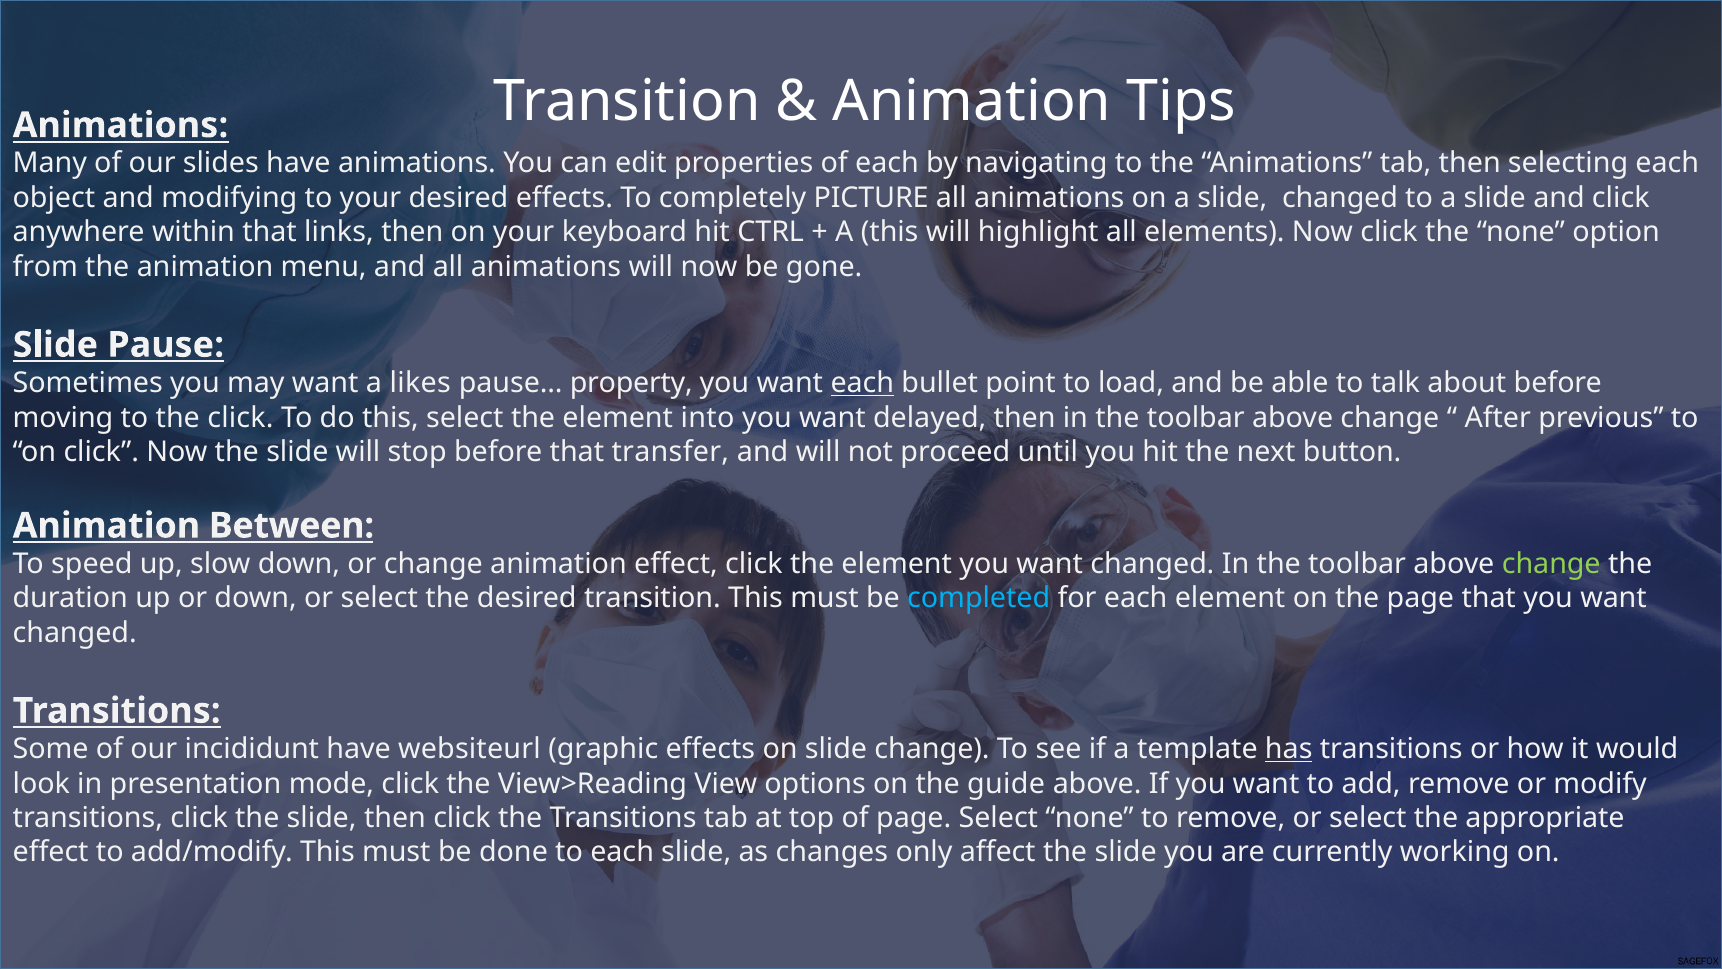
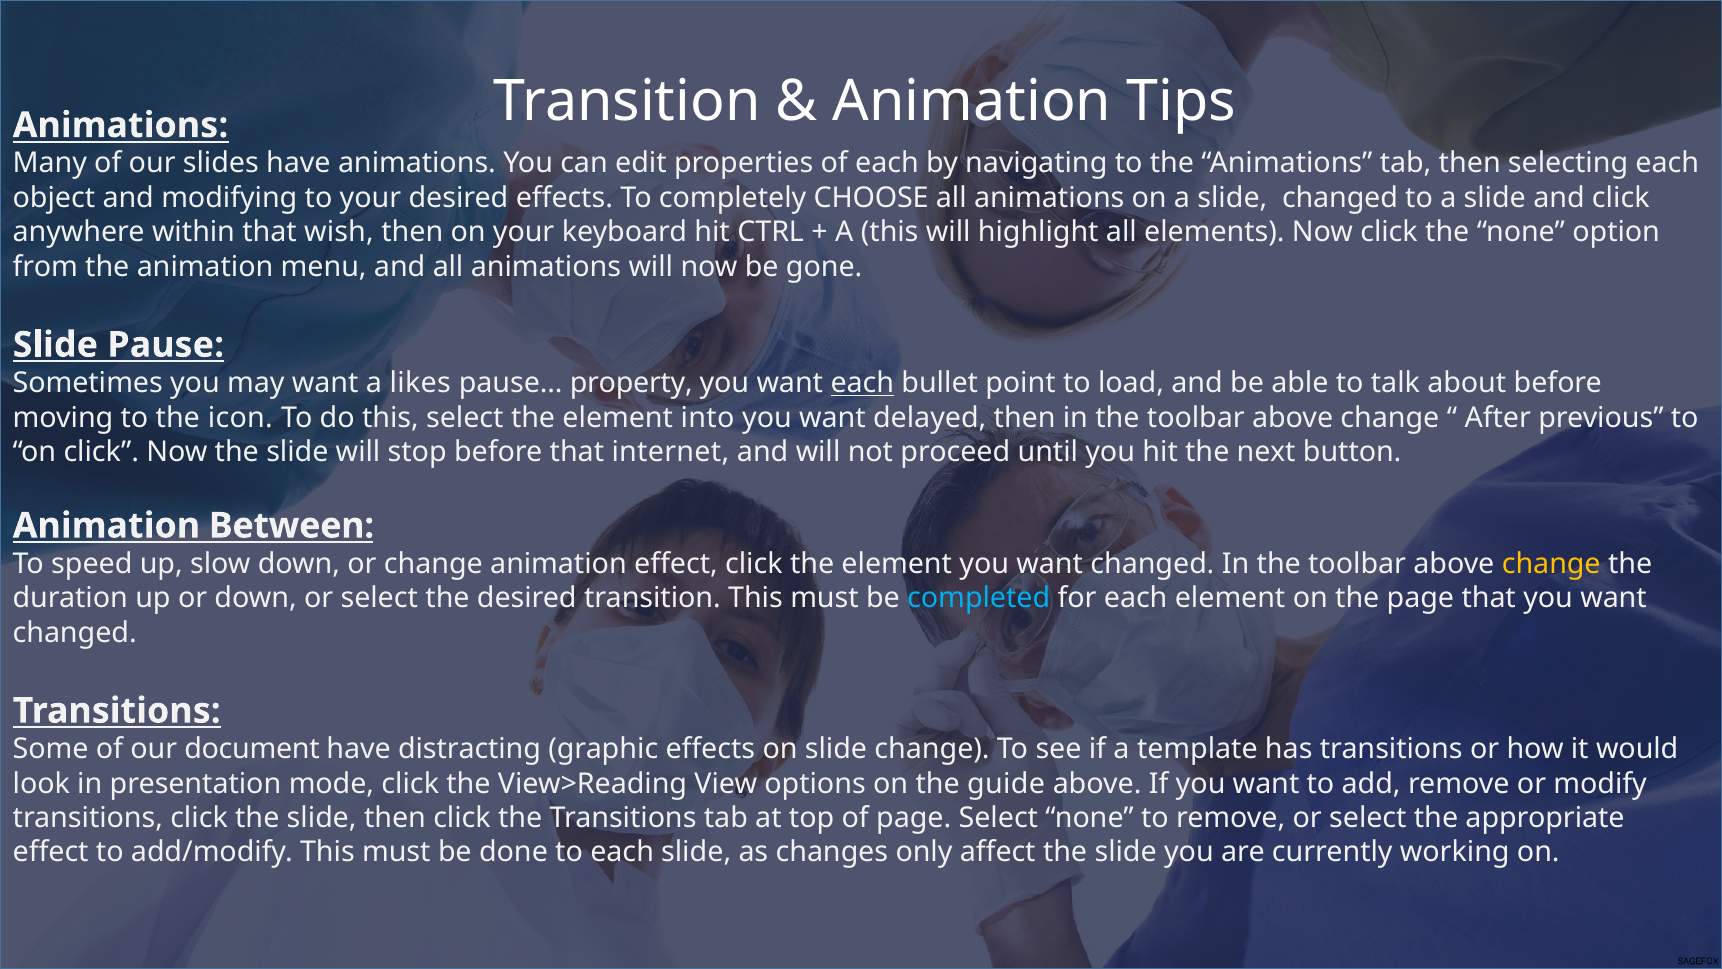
PICTURE: PICTURE -> CHOOSE (871, 198)
links: links -> wish (339, 232)
the click: click -> icon (240, 417)
transfer: transfer -> internet (670, 452)
change colour: light green -> yellow (1551, 564)
incididunt: incididunt -> document (252, 749)
websiteurl: websiteurl -> distracting (470, 749)
has underline: present -> none (1289, 749)
